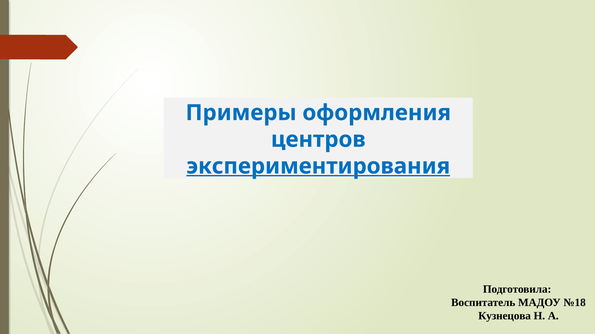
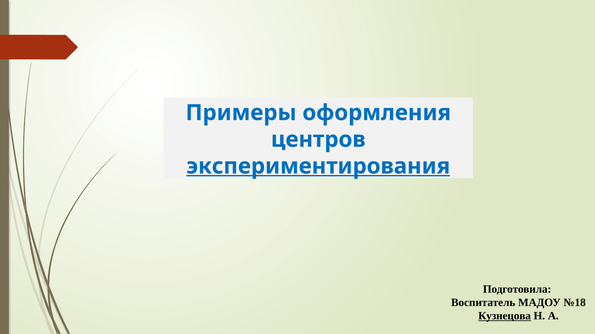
Кузнецова underline: none -> present (505, 316)
